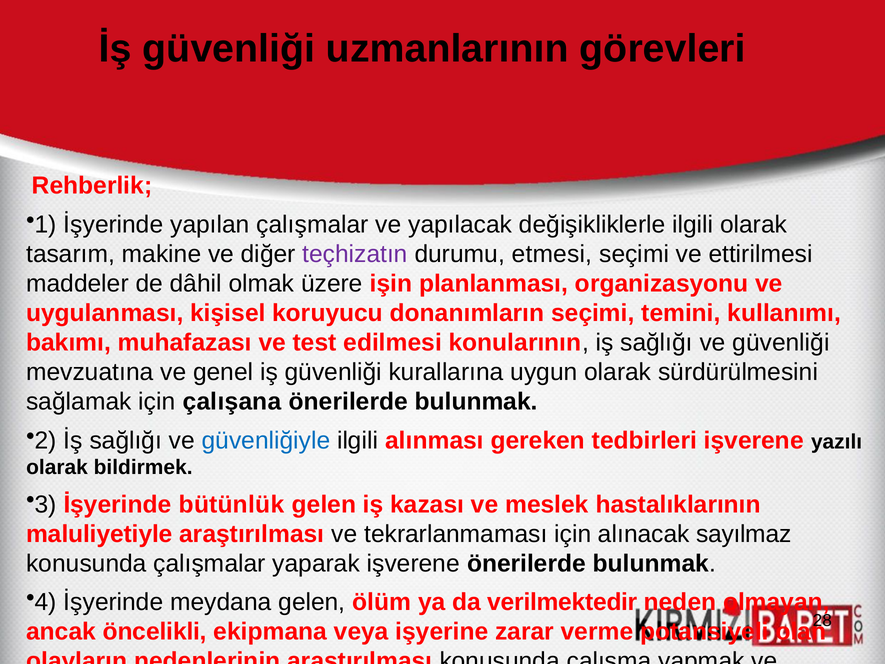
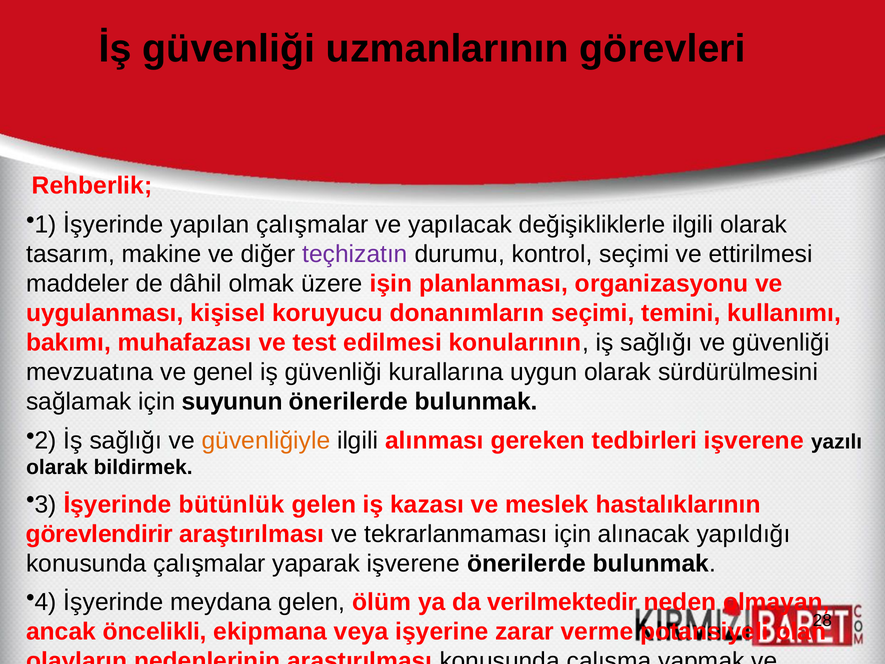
etmesi: etmesi -> kontrol (552, 254)
çalışana: çalışana -> suyunun (232, 401)
güvenliğiyle colour: blue -> orange (266, 440)
maluliyetiyle: maluliyetiyle -> görevlendirir (99, 534)
sayılmaz: sayılmaz -> yapıldığı (744, 534)
